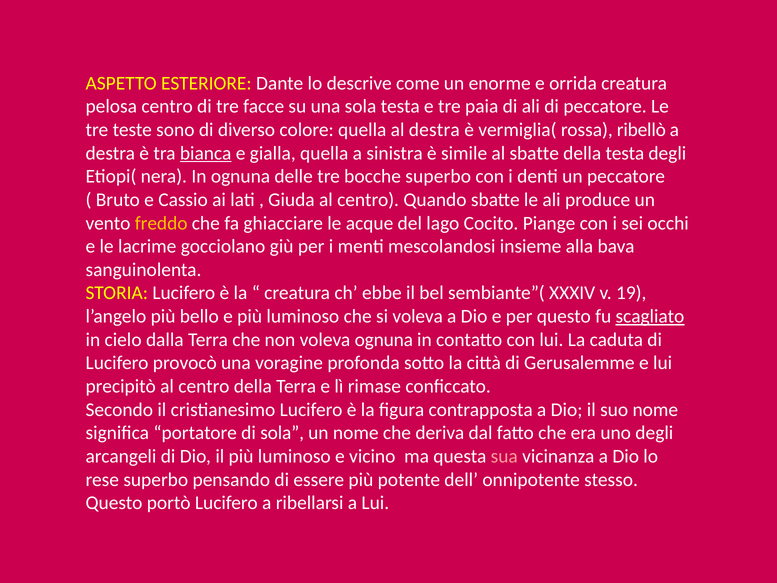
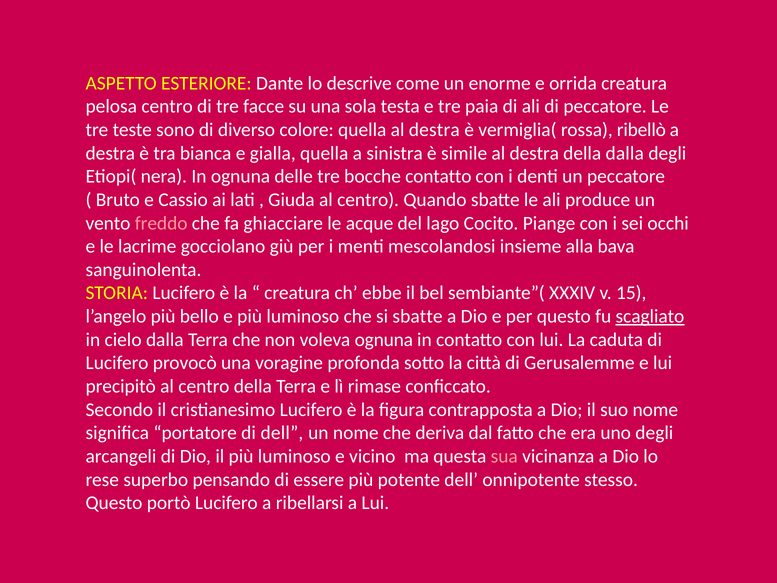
bianca underline: present -> none (206, 153)
simile al sbatte: sbatte -> destra (534, 153)
della testa: testa -> dalla (625, 153)
bocche superbo: superbo -> contatto (438, 176)
freddo colour: yellow -> pink (161, 223)
19: 19 -> 15 (631, 293)
si voleva: voleva -> sbatte (418, 316)
di sola: sola -> dell (282, 433)
